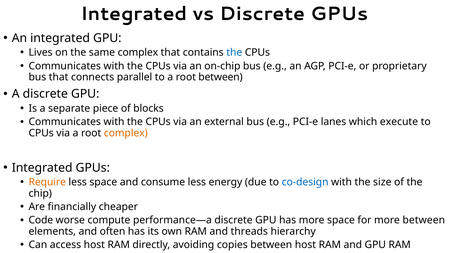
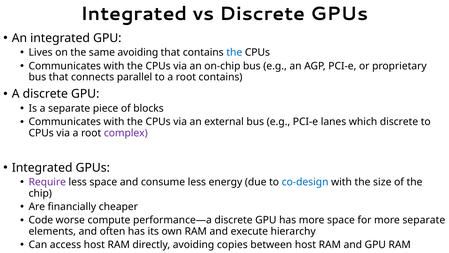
same complex: complex -> avoiding (138, 52)
root between: between -> contains (220, 77)
which execute: execute -> discrete (399, 122)
complex colour: orange -> purple (126, 133)
Require colour: orange -> purple (47, 182)
more between: between -> separate (424, 220)
threads: threads -> execute (249, 231)
